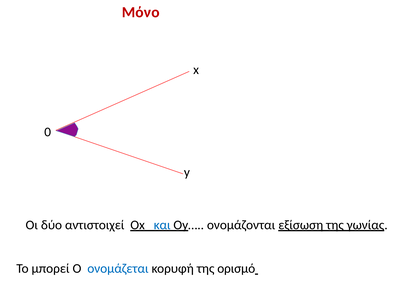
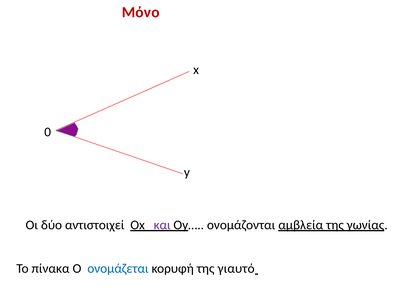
και colour: blue -> purple (162, 225)
εξίσωση: εξίσωση -> αμβλεία (301, 225)
μπορεί: μπορεί -> πίνακα (51, 268)
ορισμό: ορισμό -> γιαυτό (236, 268)
